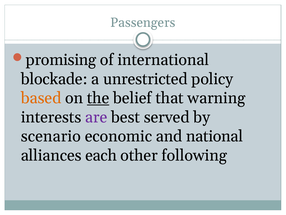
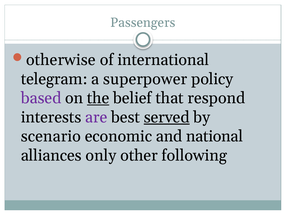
promising: promising -> otherwise (61, 60)
blockade: blockade -> telegram (54, 79)
unrestricted: unrestricted -> superpower (145, 79)
based colour: orange -> purple (41, 98)
warning: warning -> respond (216, 98)
served underline: none -> present (167, 117)
each: each -> only (101, 155)
